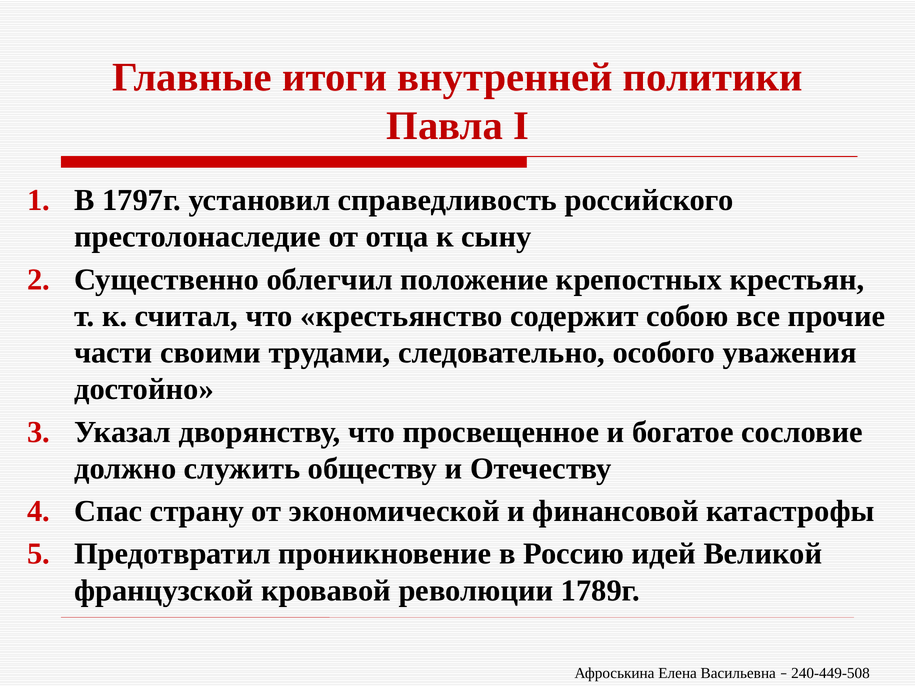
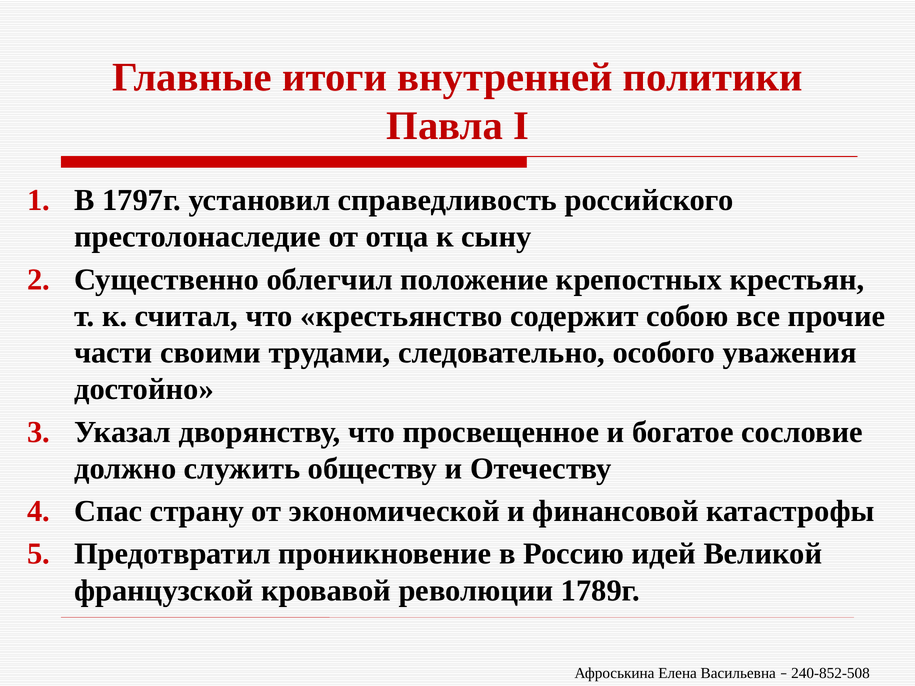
240-449-508: 240-449-508 -> 240-852-508 (830, 673)
